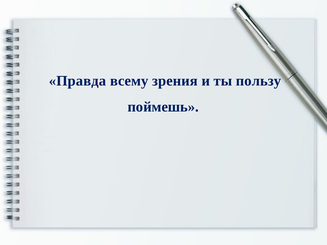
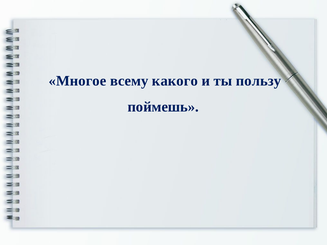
Правда: Правда -> Многое (78, 81)
зрения: зрения -> какого (175, 81)
